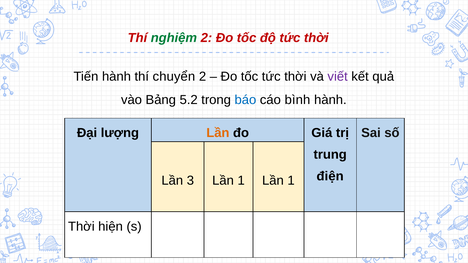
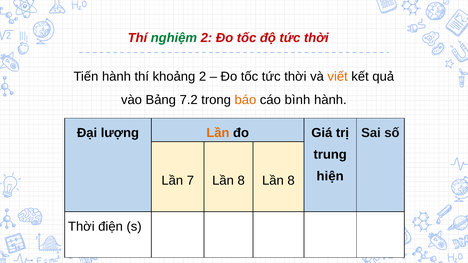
chuyển: chuyển -> khoảng (174, 77)
viết colour: purple -> orange (338, 77)
5.2: 5.2 -> 7.2 (189, 100)
báo colour: blue -> orange (245, 100)
điện: điện -> hiện (330, 177)
3: 3 -> 7 (190, 181)
1: 1 -> 8 (241, 181)
1: 1 -> 8 (291, 181)
hiện: hiện -> điện (111, 227)
